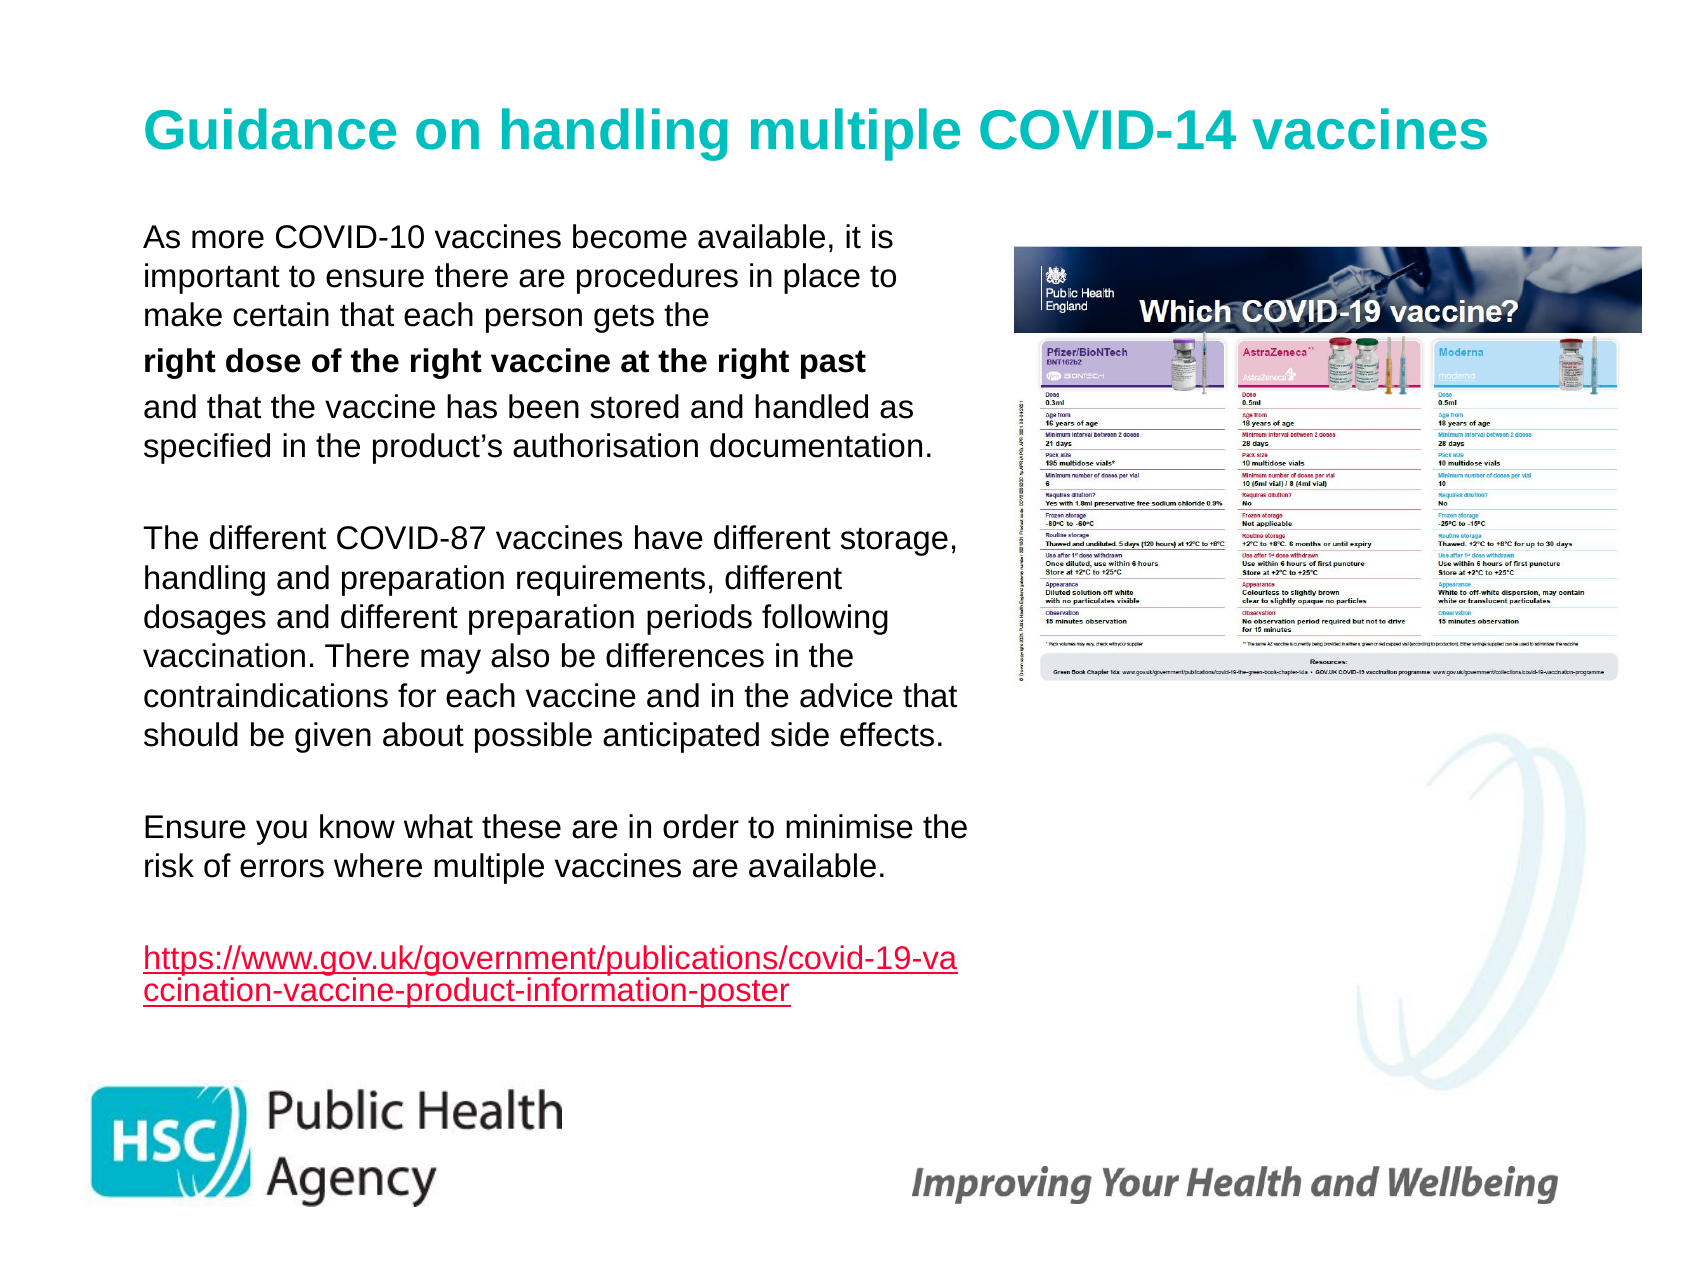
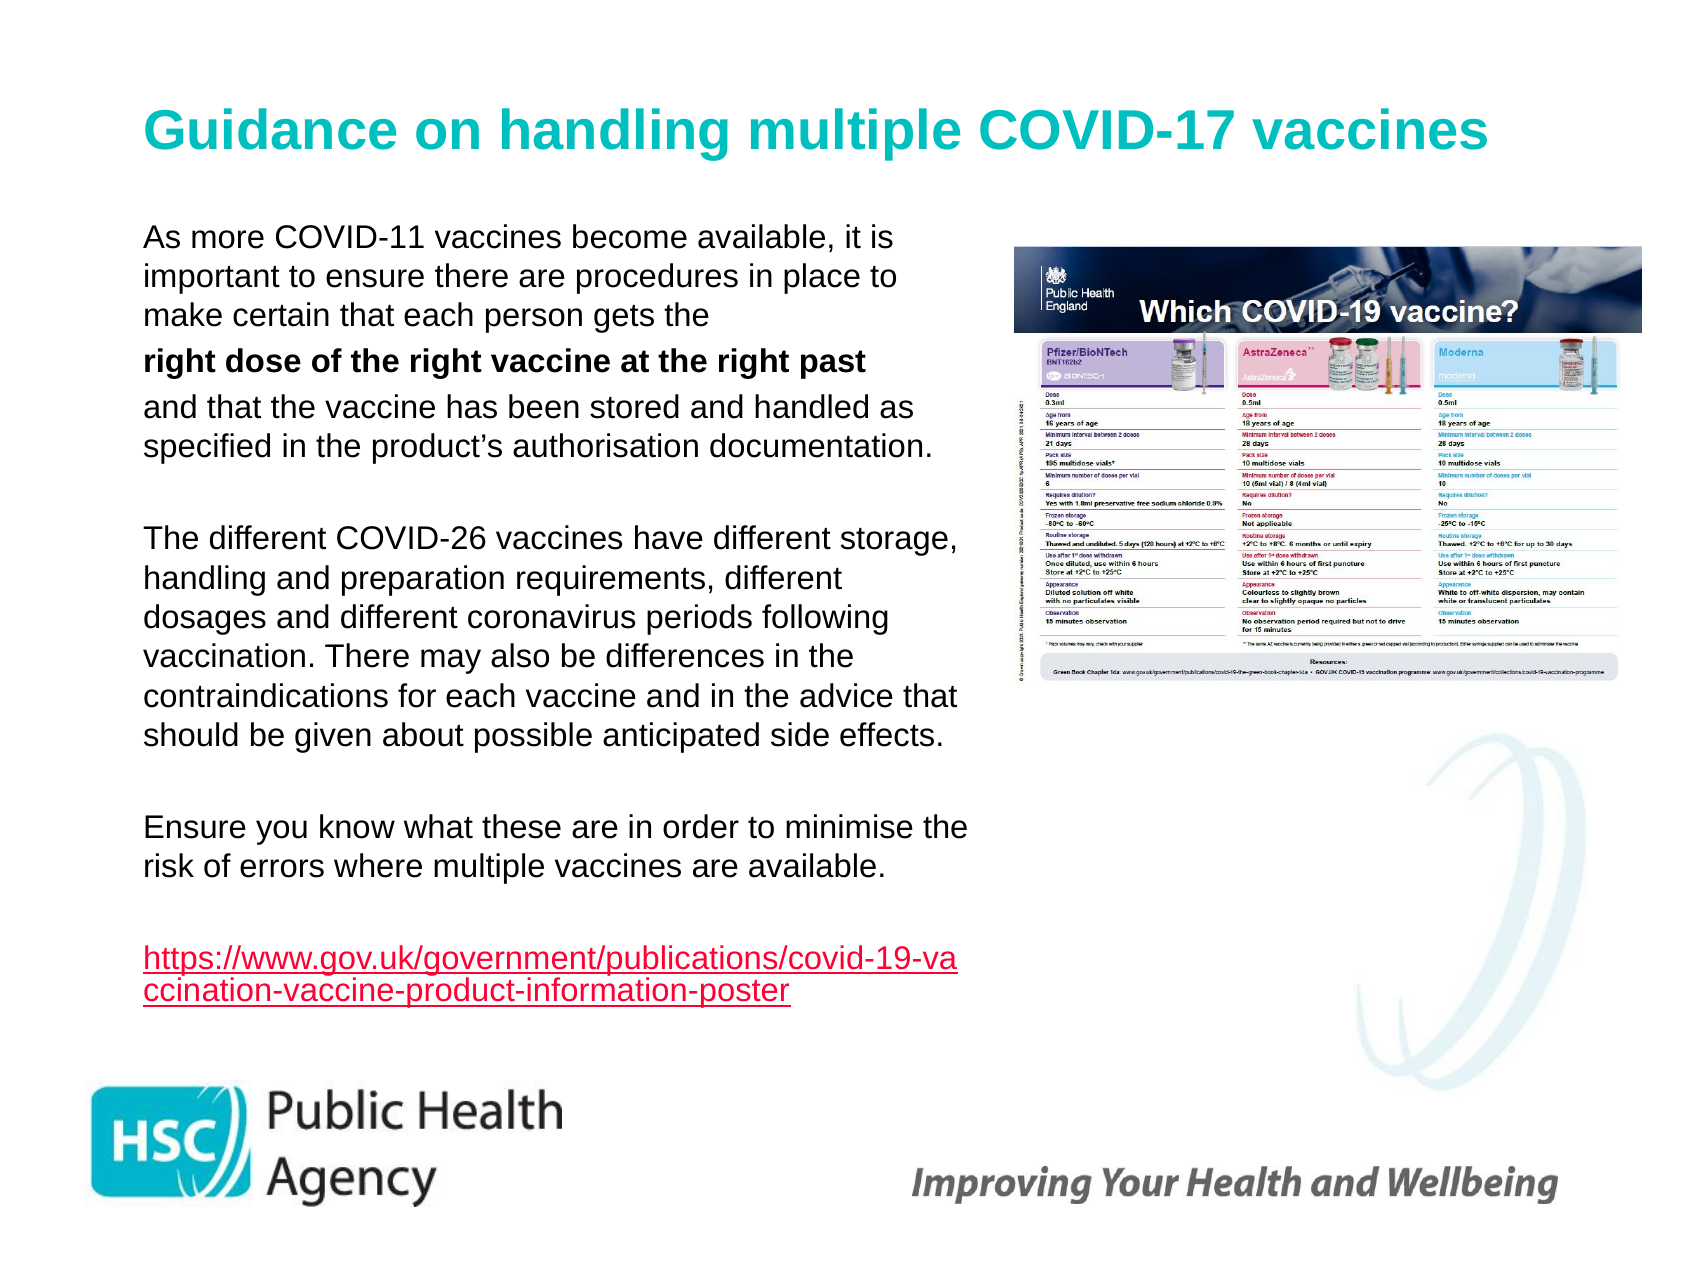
COVID-14: COVID-14 -> COVID-17 (1108, 131)
COVID-10: COVID-10 -> COVID-11 (350, 237)
COVID-87: COVID-87 -> COVID-26 (411, 539)
different preparation: preparation -> coronavirus (552, 618)
